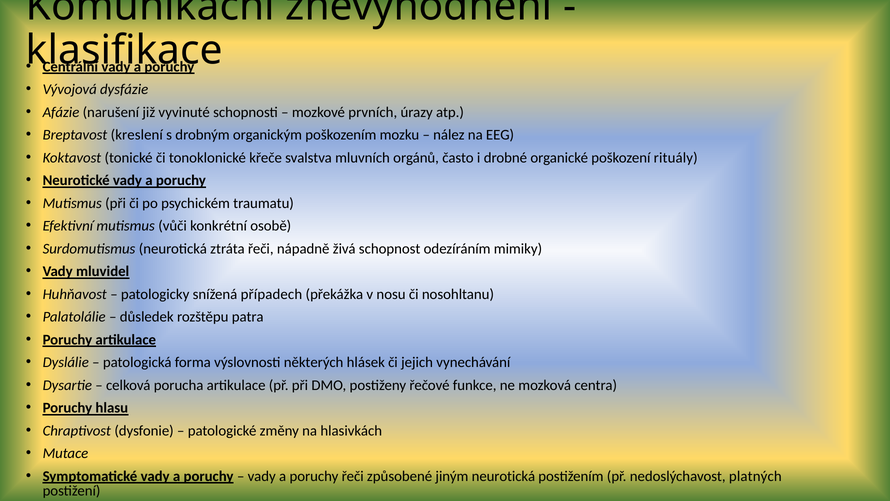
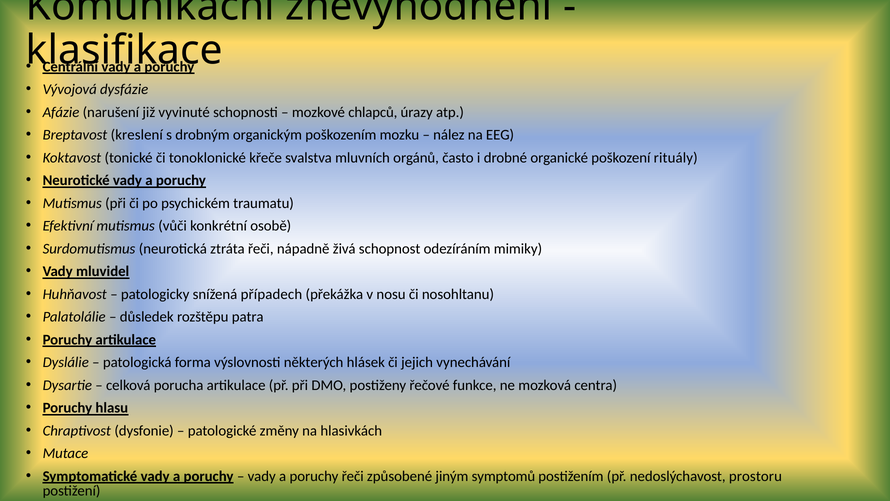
prvních: prvních -> chlapců (373, 112)
jiným neurotická: neurotická -> symptomů (503, 476)
platných: platných -> prostoru (755, 476)
